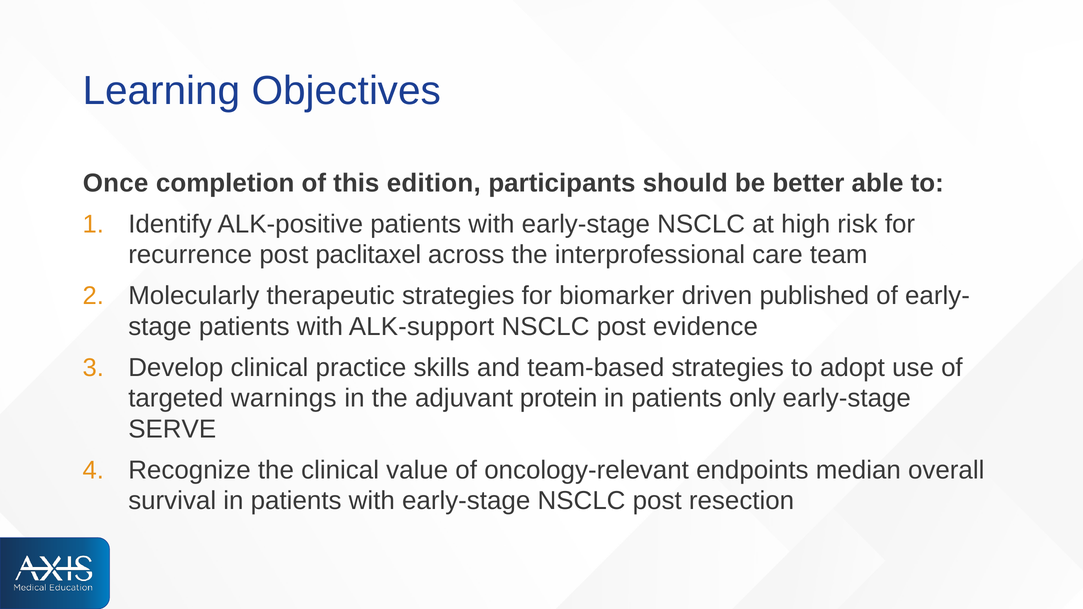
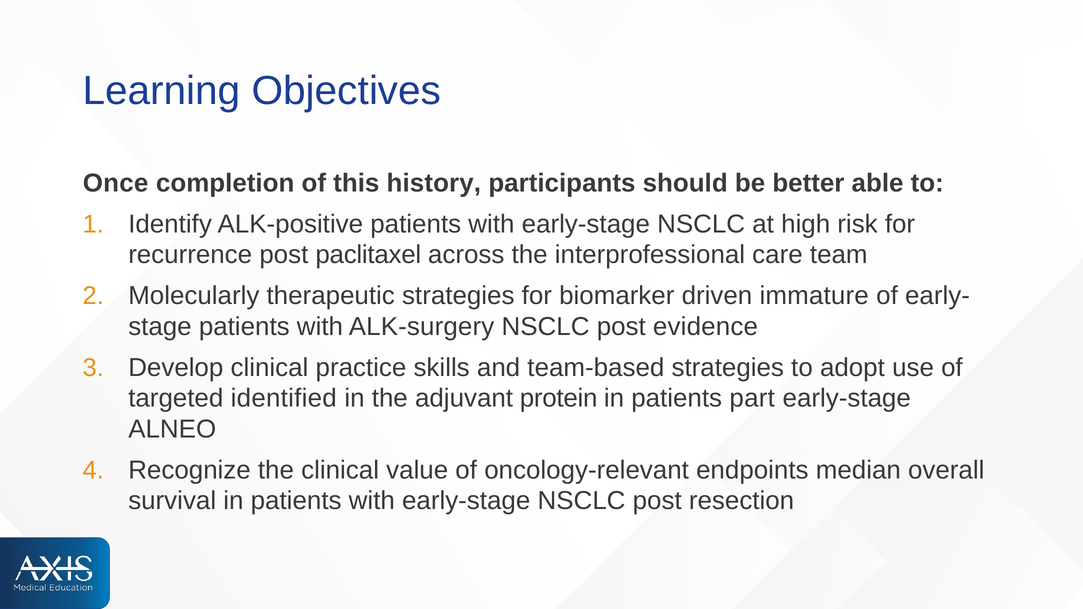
edition: edition -> history (434, 183)
published: published -> immature (814, 296)
ALK-support: ALK-support -> ALK-surgery (422, 327)
warnings: warnings -> identified (284, 398)
only: only -> part (752, 398)
SERVE: SERVE -> ALNEO (172, 429)
